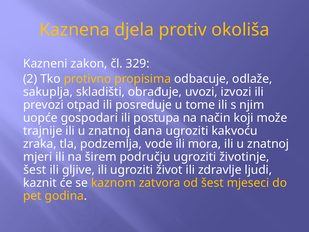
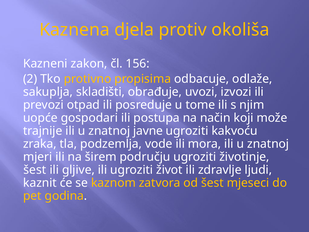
329: 329 -> 156 (138, 64)
dana: dana -> javne (148, 131)
